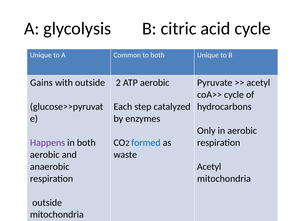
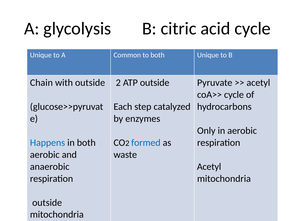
Gains: Gains -> Chain (41, 83)
ATP aerobic: aerobic -> outside (155, 83)
Happens colour: purple -> blue (48, 143)
